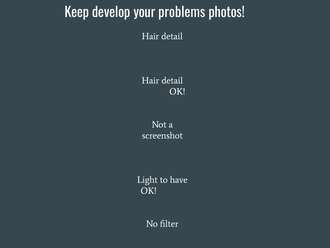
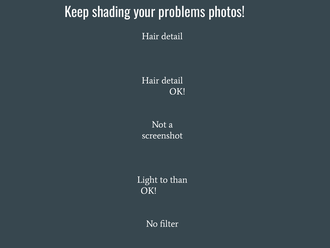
develop: develop -> shading (111, 12)
have: have -> than (179, 179)
